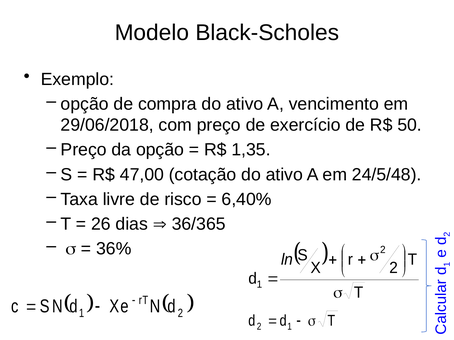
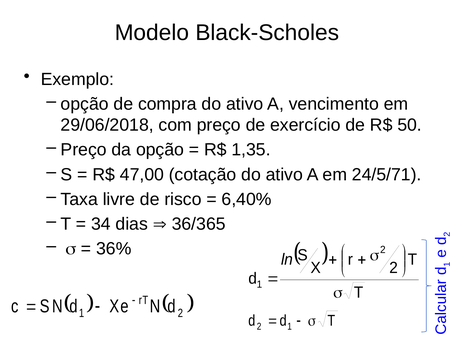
24/5/48: 24/5/48 -> 24/5/71 (387, 175)
26: 26 -> 34 (101, 224)
